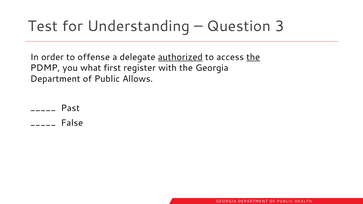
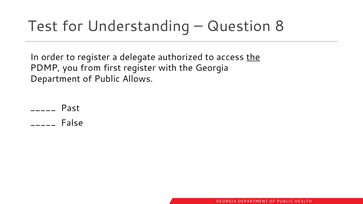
3: 3 -> 8 (280, 26)
to offense: offense -> register (94, 57)
authorized underline: present -> none (180, 57)
what: what -> from (91, 68)
